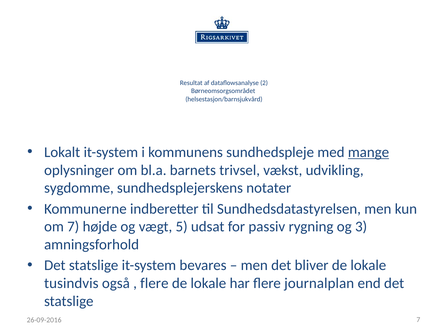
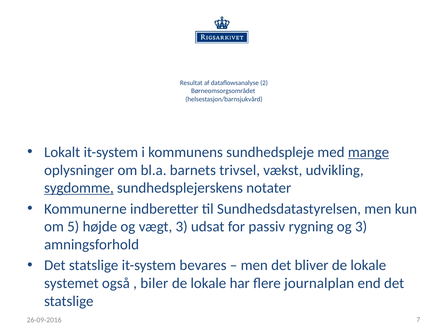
sygdomme underline: none -> present (79, 188)
om 7: 7 -> 5 (73, 227)
vægt 5: 5 -> 3 (182, 227)
tusindvis: tusindvis -> systemet (71, 283)
flere: flere -> biler (154, 283)
